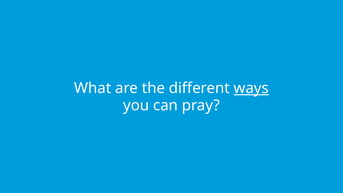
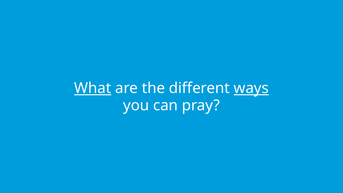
What underline: none -> present (93, 88)
